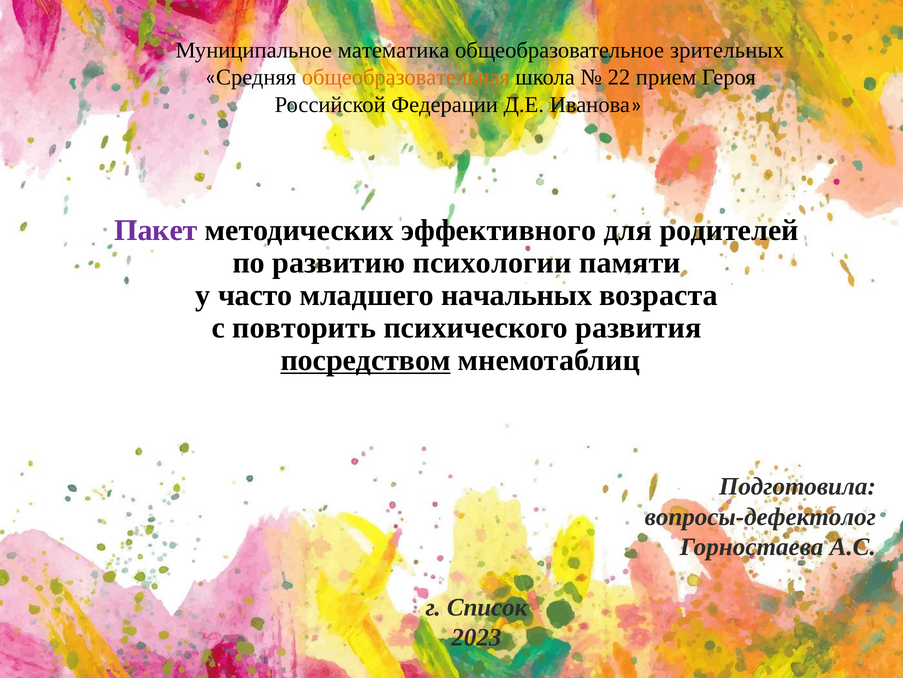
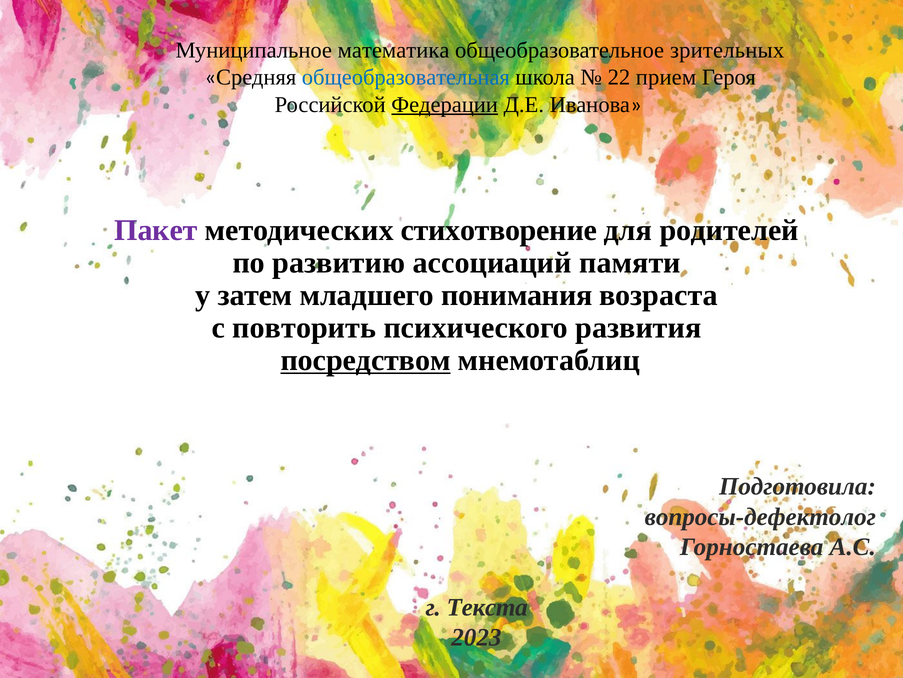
общеобразовательная colour: orange -> blue (406, 77)
Федерации underline: none -> present (445, 104)
эффективного: эффективного -> стихотворение (499, 230)
психологии: психологии -> ассоциаций (492, 262)
часто: часто -> затем (255, 295)
начальных: начальных -> понимания (517, 295)
Список: Список -> Текста (487, 607)
